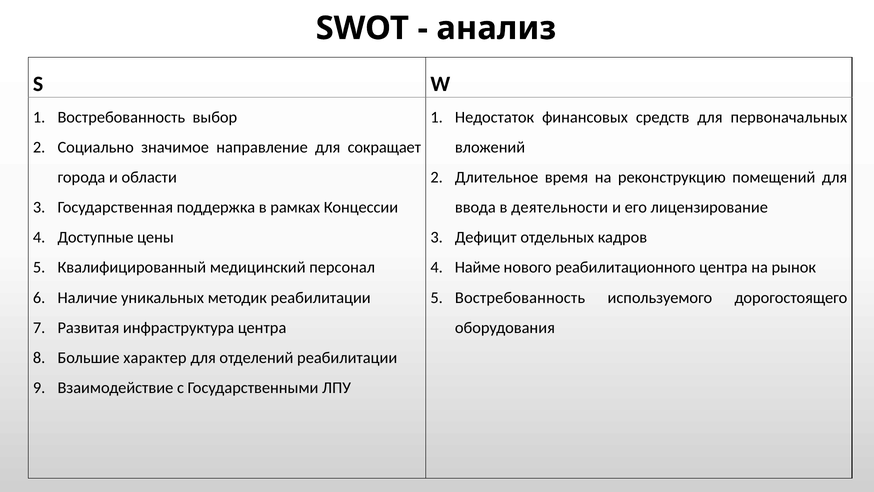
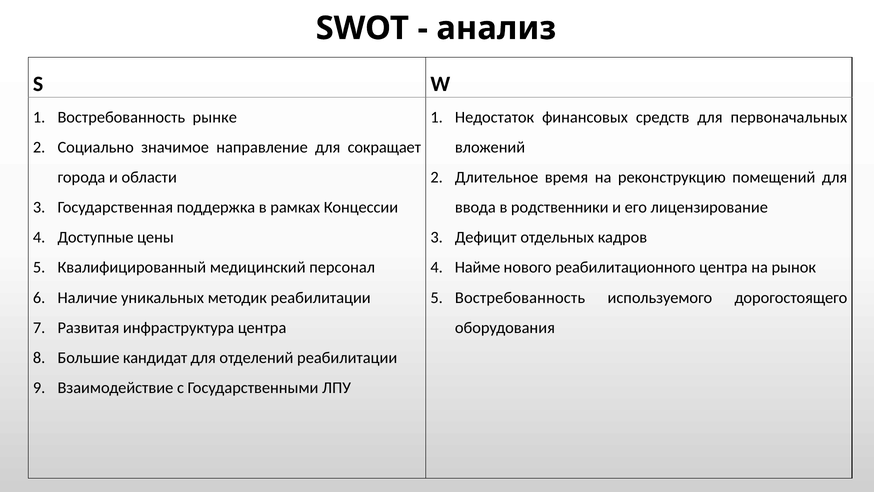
выбор: выбор -> рынке (215, 117)
деятельности: деятельности -> родственники (560, 207)
характер: характер -> кандидат (155, 357)
